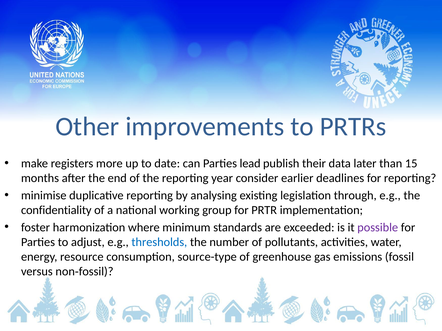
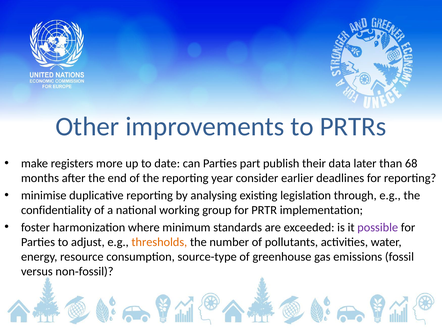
lead: lead -> part (250, 164)
15: 15 -> 68 (411, 164)
thresholds colour: blue -> orange (159, 242)
